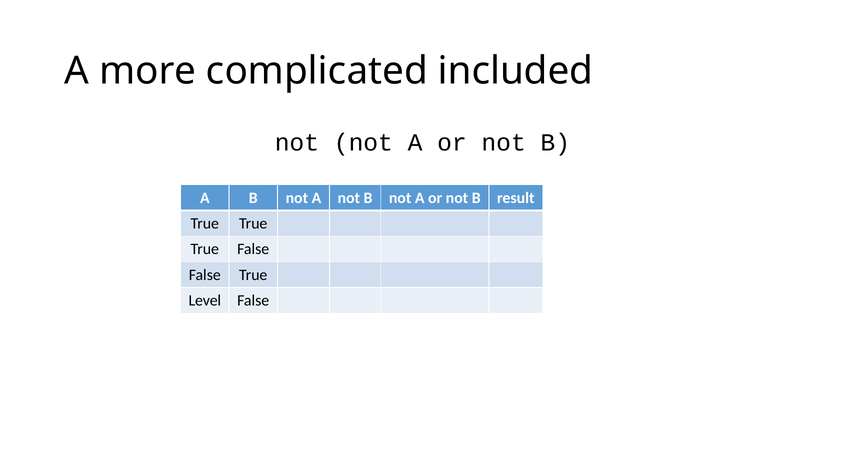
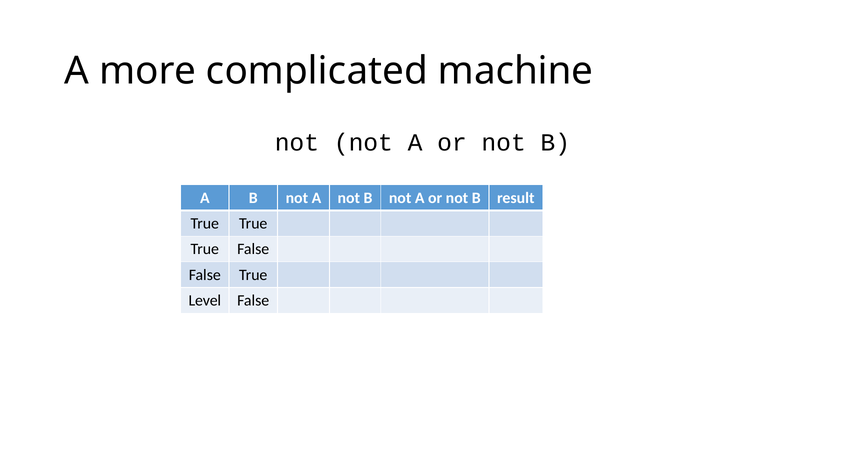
included: included -> machine (516, 71)
